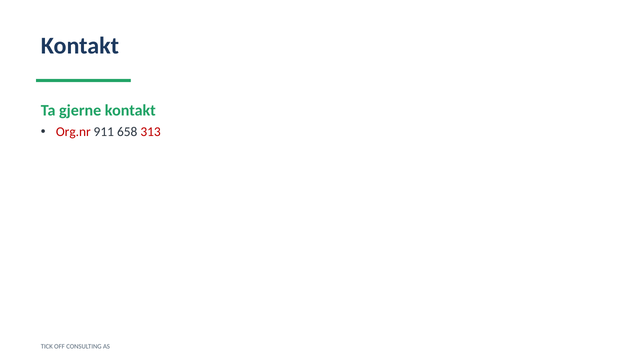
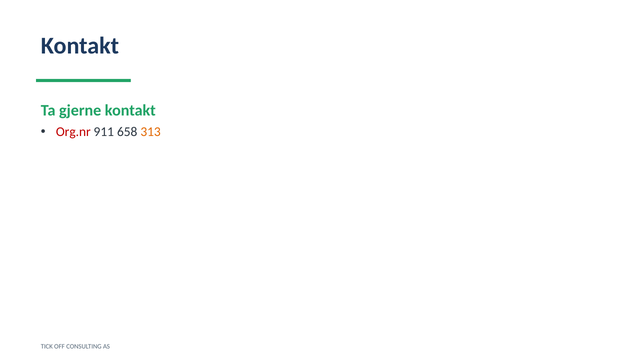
313 colour: red -> orange (151, 132)
